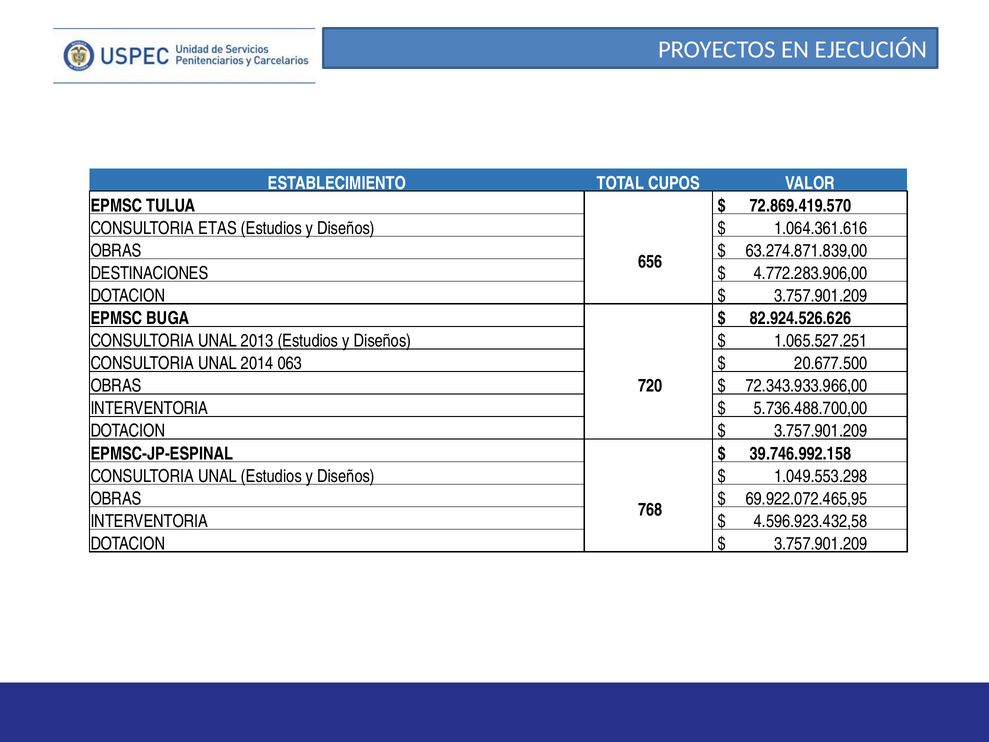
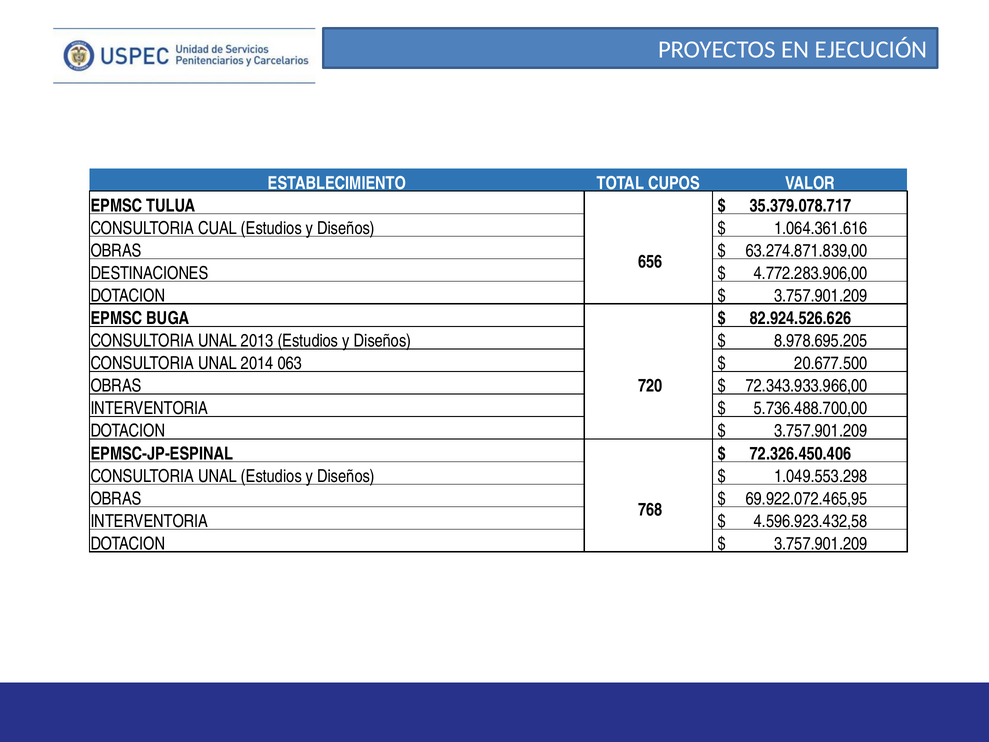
72.869.419.570: 72.869.419.570 -> 35.379.078.717 (801, 206)
ETAS: ETAS -> CUAL (218, 228)
1.065.527.251: 1.065.527.251 -> 8.978.695.205 (821, 341)
39.746.992.158: 39.746.992.158 -> 72.326.450.406 (801, 454)
